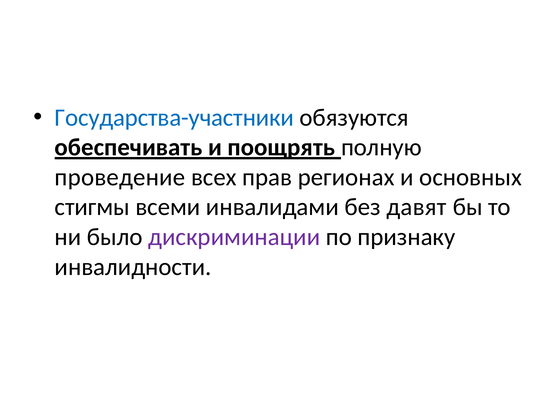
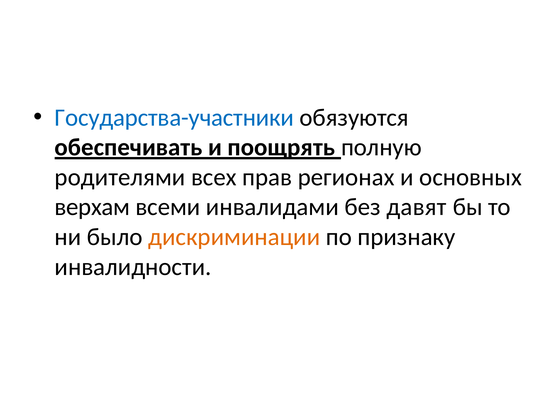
проведение: проведение -> родителями (120, 177)
стигмы: стигмы -> верхам (92, 207)
дискриминации colour: purple -> orange (234, 237)
